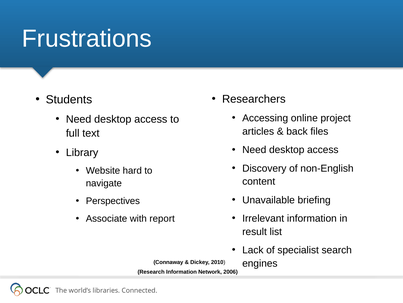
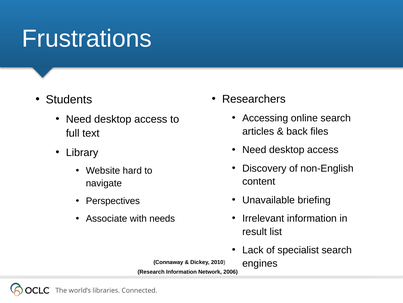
online project: project -> search (336, 118)
report: report -> needs (162, 218)
